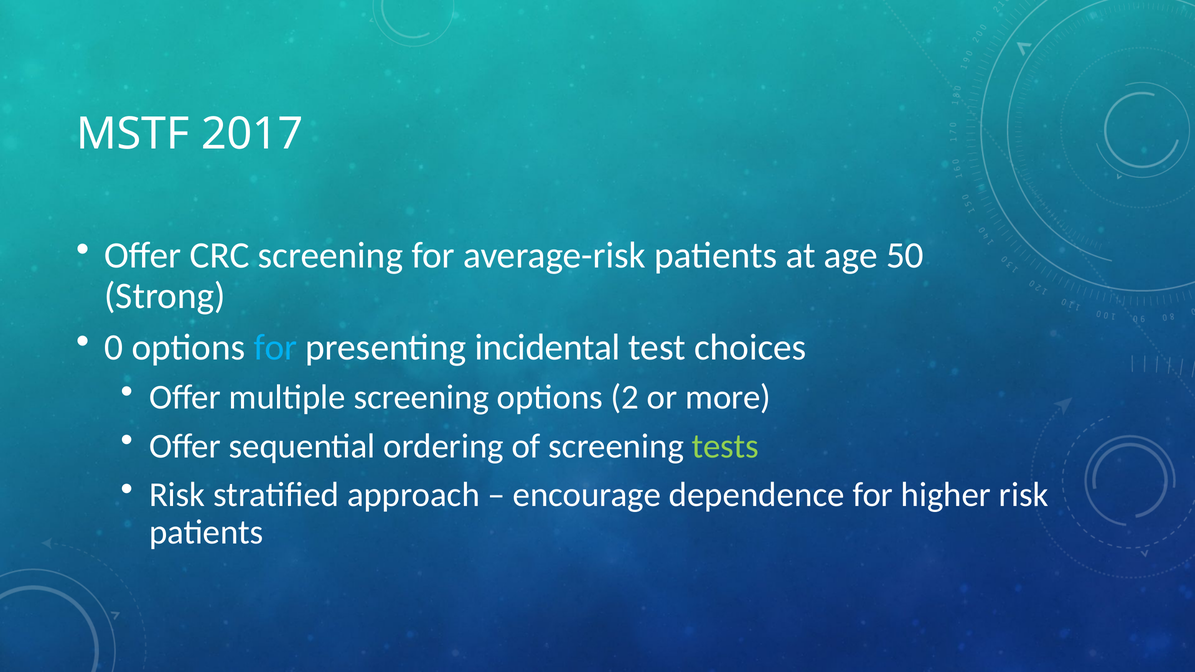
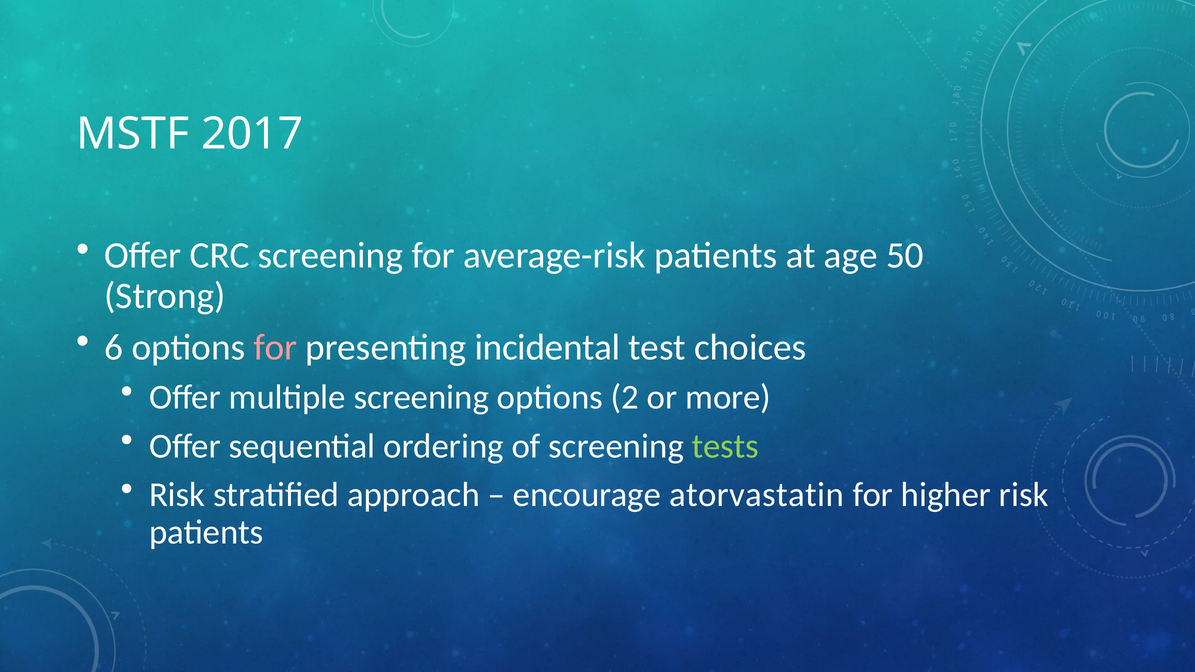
0: 0 -> 6 (114, 347)
for colour: light blue -> pink (275, 347)
dependence: dependence -> atorvastatin (757, 495)
